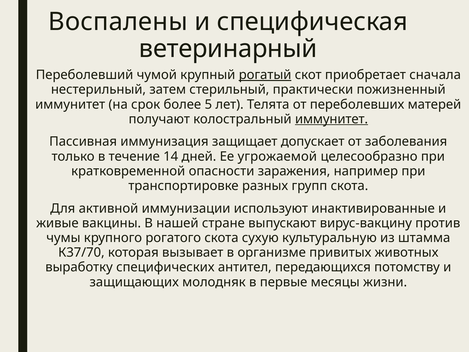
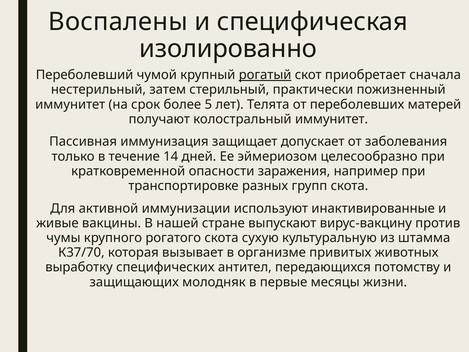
ветеринарный: ветеринарный -> изолированно (228, 49)
иммунитет underline: present -> none (332, 119)
угрожаемой: угрожаемой -> эймериозом (277, 156)
